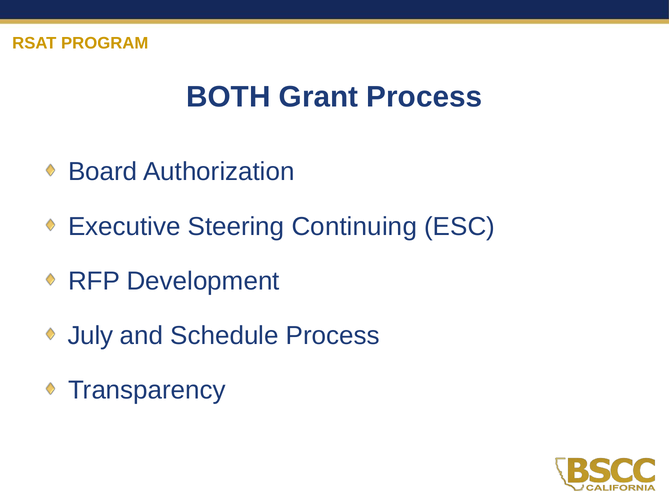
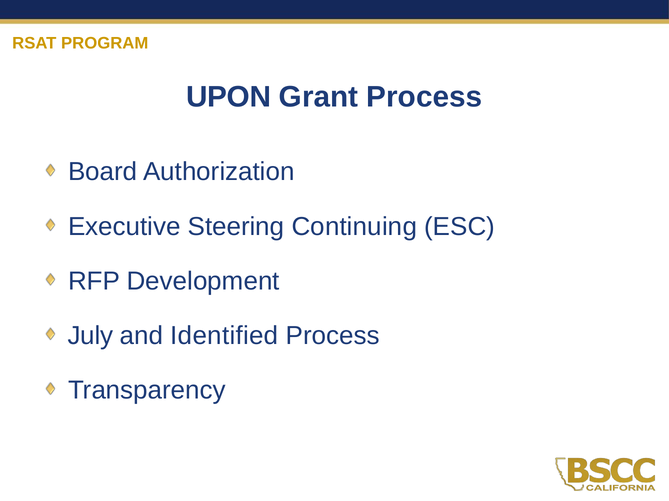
BOTH: BOTH -> UPON (229, 97)
Schedule: Schedule -> Identified (224, 336)
